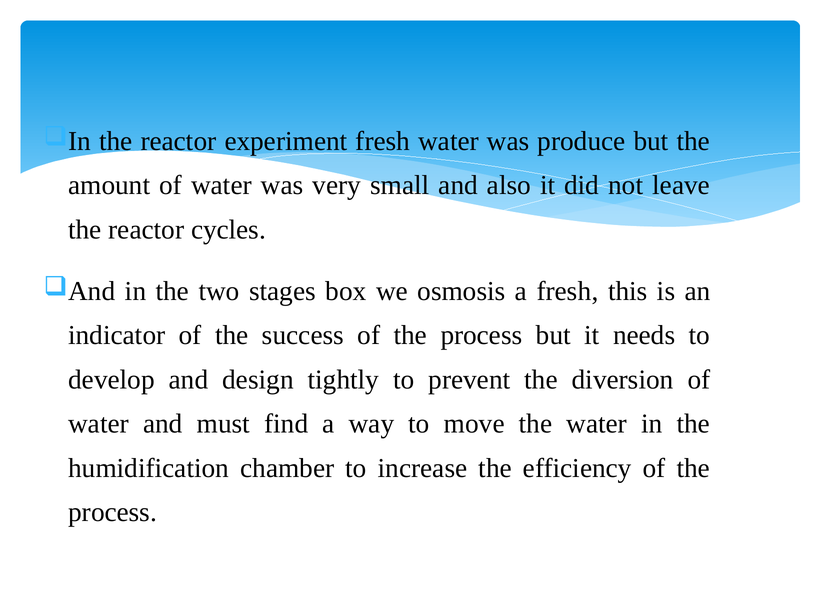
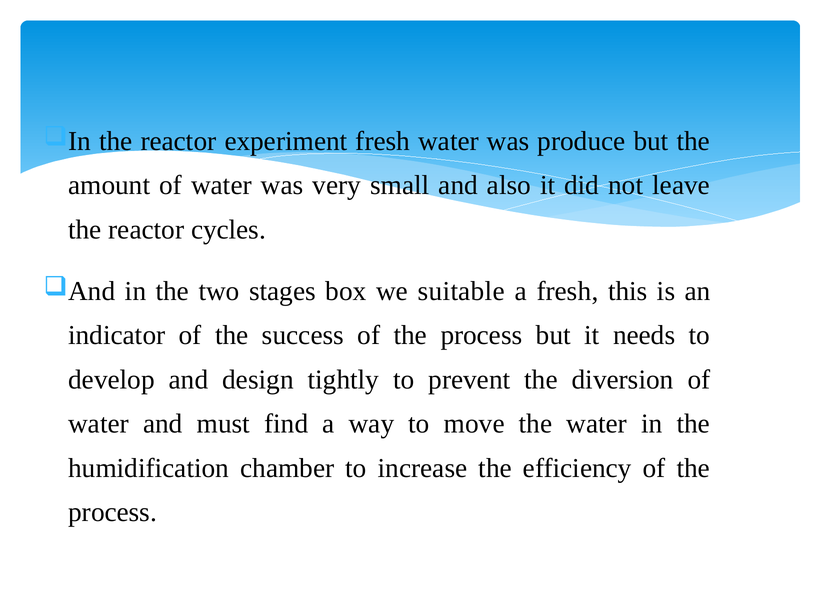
osmosis: osmosis -> suitable (461, 291)
